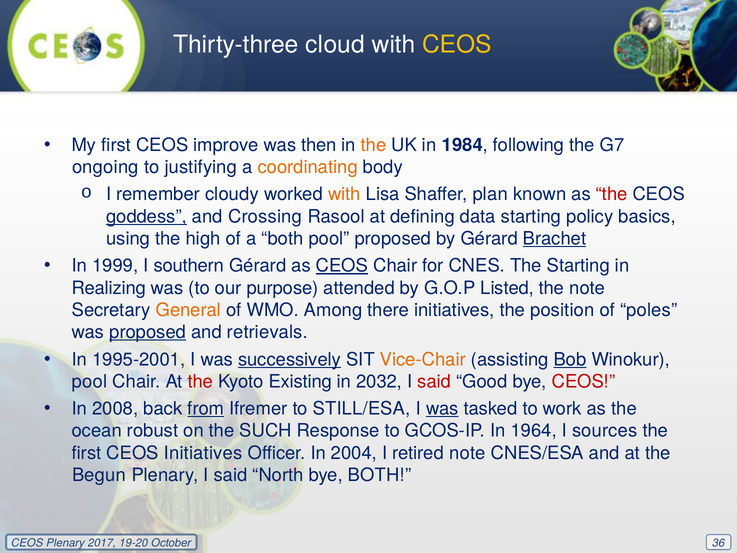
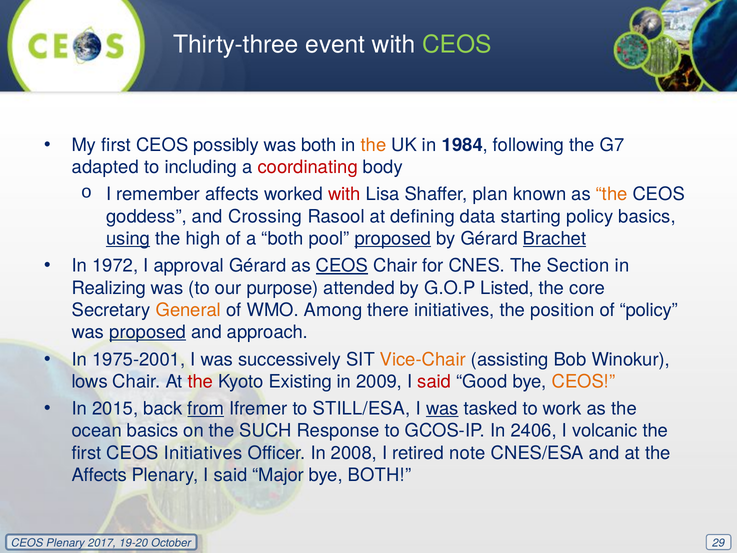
cloud: cloud -> event (335, 45)
CEOS colour: yellow -> light green (457, 45)
improve: improve -> possibly (226, 145)
was then: then -> both (319, 145)
ongoing: ongoing -> adapted (105, 167)
justifying: justifying -> including (201, 167)
coordinating colour: orange -> red (308, 167)
remember cloudy: cloudy -> affects (232, 194)
with colour: orange -> red (344, 194)
the colour: red -> orange (612, 194)
goddess underline: present -> none (146, 216)
using underline: none -> present (128, 238)
proposed underline: none -> present (393, 238)
1999: 1999 -> 1972 (115, 266)
southern: southern -> approval (189, 266)
The Starting: Starting -> Section (578, 266)
the note: note -> core (587, 288)
of poles: poles -> policy (649, 310)
retrievals: retrievals -> approach (267, 332)
1995-2001: 1995-2001 -> 1975-2001 (139, 359)
successively underline: present -> none (290, 359)
Bob underline: present -> none (570, 359)
pool: pool -> lows (90, 381)
2032: 2032 -> 2009 (379, 381)
CEOS colour: red -> orange (583, 381)
2008: 2008 -> 2015 (115, 409)
ocean robust: robust -> basics (153, 431)
1964: 1964 -> 2406 (534, 431)
sources: sources -> volcanic (605, 431)
2004: 2004 -> 2008 (354, 453)
Begun: Begun -> Affects (99, 475)
North: North -> Major (278, 475)
36: 36 -> 29 (719, 543)
